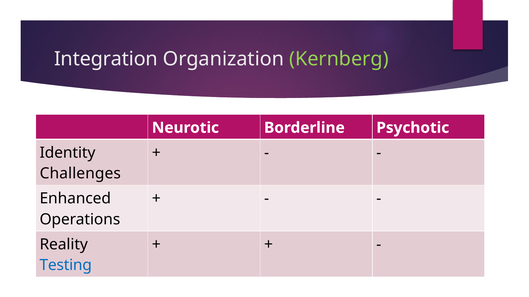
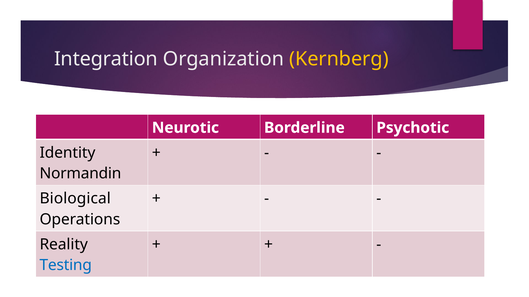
Kernberg colour: light green -> yellow (339, 59)
Challenges: Challenges -> Normandin (80, 174)
Enhanced: Enhanced -> Biological (75, 199)
